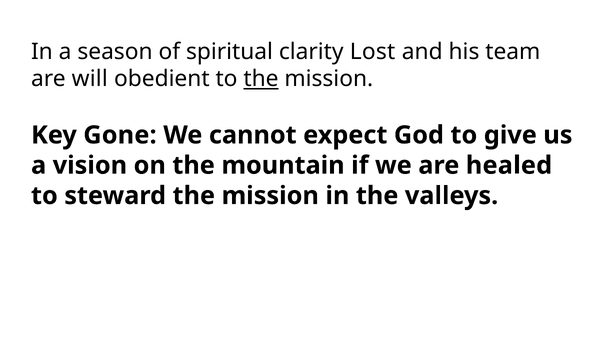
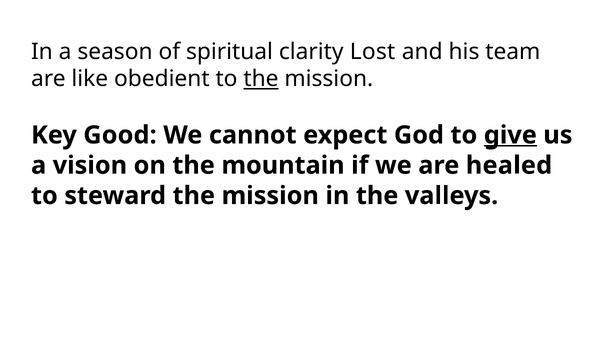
will: will -> like (90, 79)
Gone: Gone -> Good (120, 135)
give underline: none -> present (510, 135)
